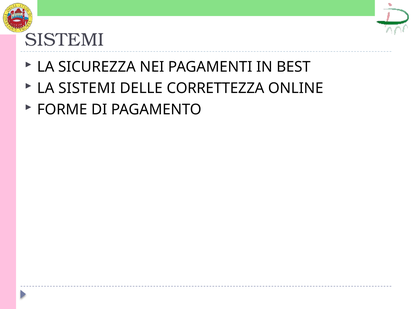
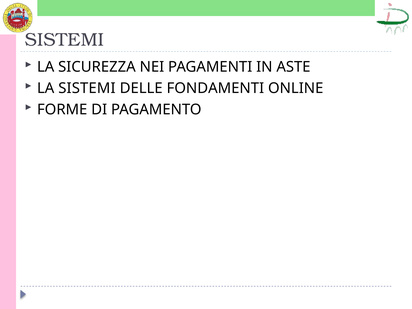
BEST: BEST -> ASTE (293, 67)
CORRETTEZZA: CORRETTEZZA -> FONDAMENTI (215, 88)
